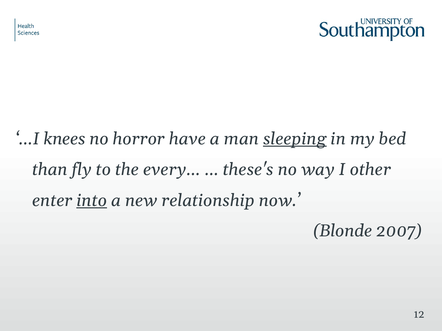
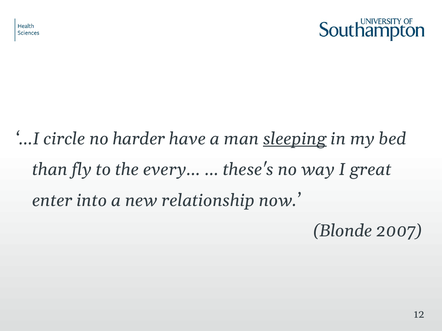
knees: knees -> circle (64, 139)
horror: horror -> harder (139, 139)
other: other -> great (370, 170)
into underline: present -> none (92, 201)
